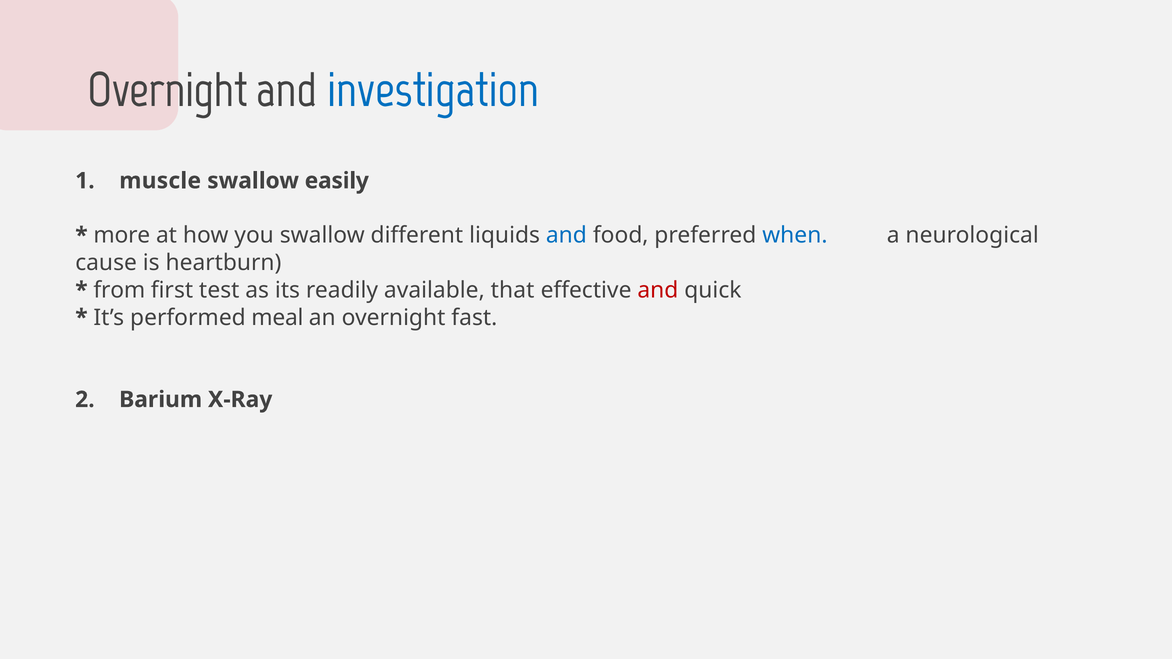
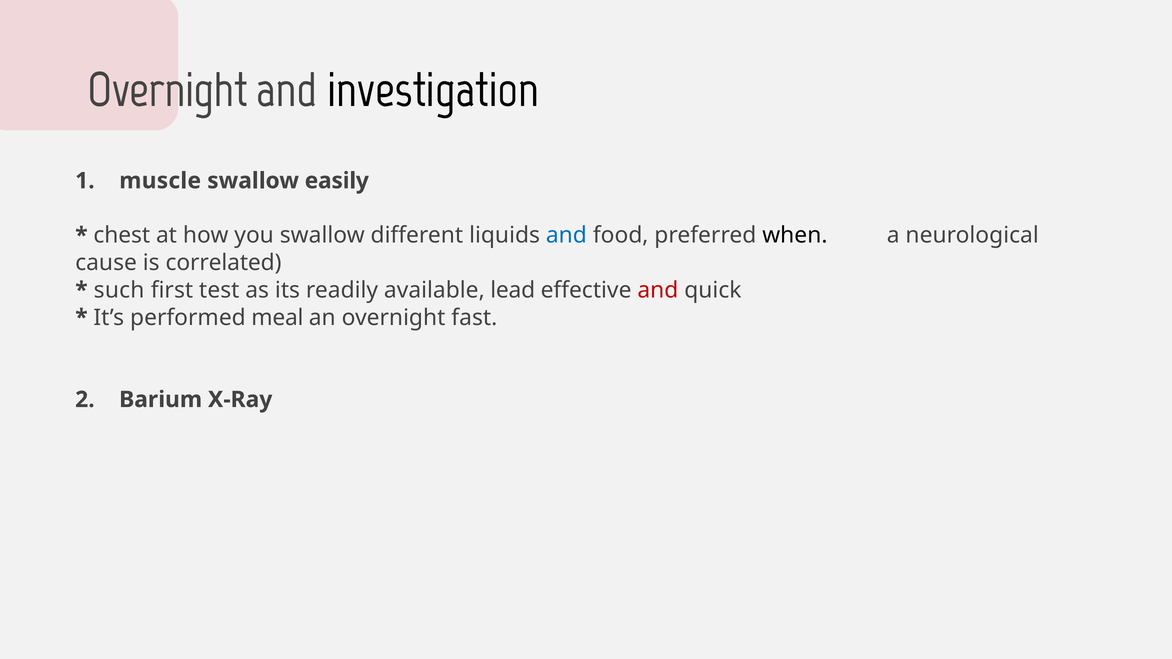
investigation colour: blue -> black (433, 90)
more: more -> chest (122, 236)
when colour: blue -> black (795, 236)
heartburn: heartburn -> correlated (224, 263)
from: from -> such (119, 290)
that: that -> lead (513, 290)
